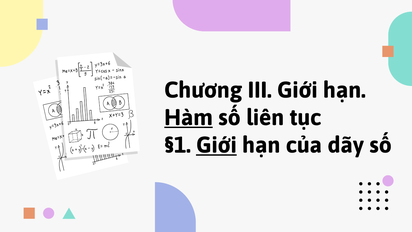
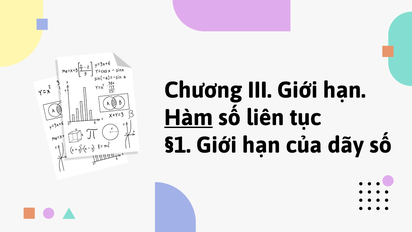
Giới underline: present -> none (216, 145)
